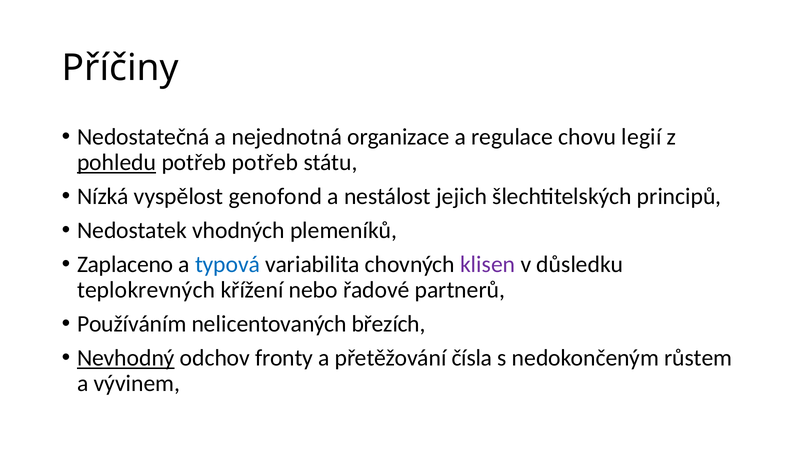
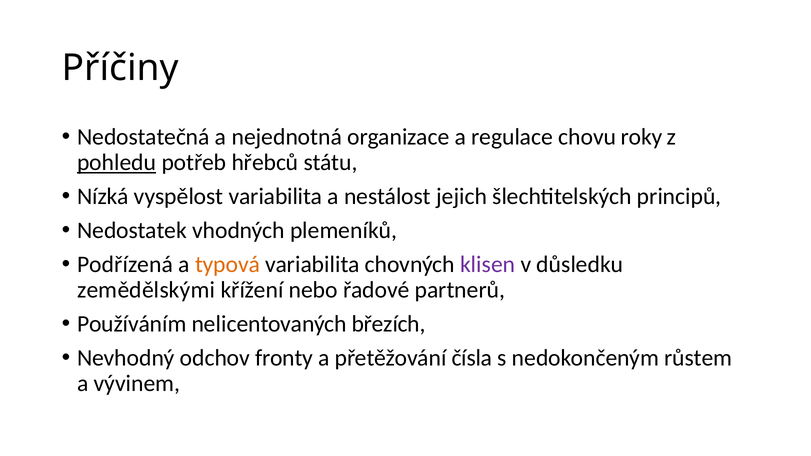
legií: legií -> roky (642, 137)
potřeb potřeb: potřeb -> hřebců (265, 163)
vyspělost genofond: genofond -> variabilita (275, 197)
Zaplaceno: Zaplaceno -> Podřízená (125, 265)
typová colour: blue -> orange (228, 265)
teplokrevných: teplokrevných -> zemědělskými (146, 290)
Nevhodný underline: present -> none (126, 358)
